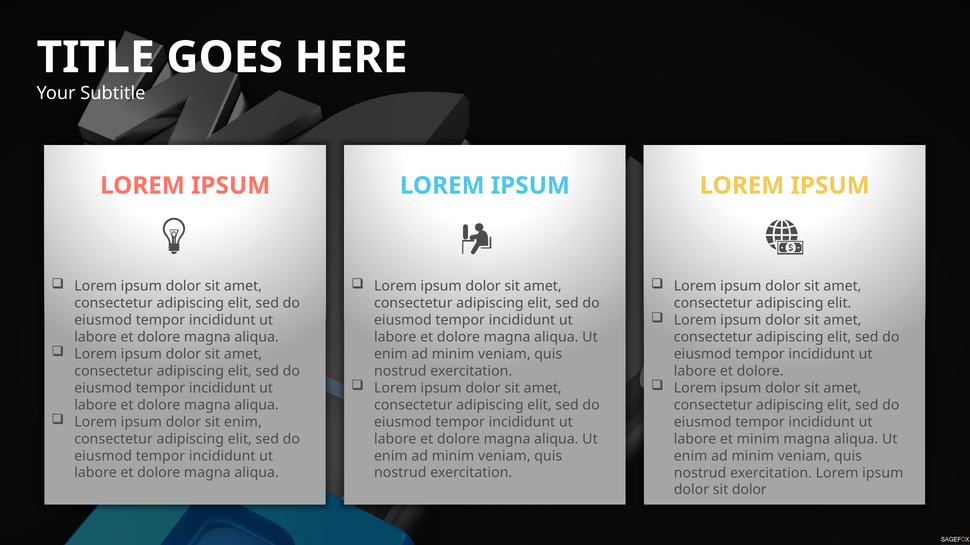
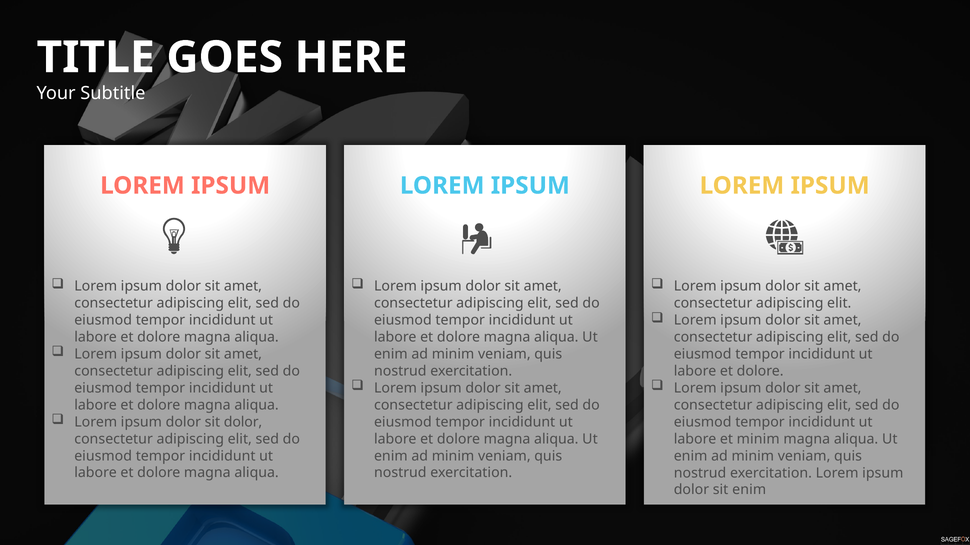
sit enim: enim -> dolor (243, 422)
sit dolor: dolor -> enim (749, 490)
